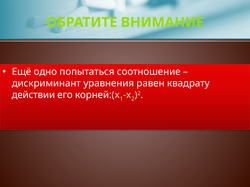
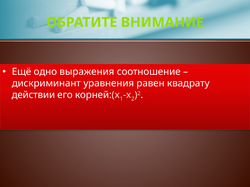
попытаться: попытаться -> выражения (87, 72)
